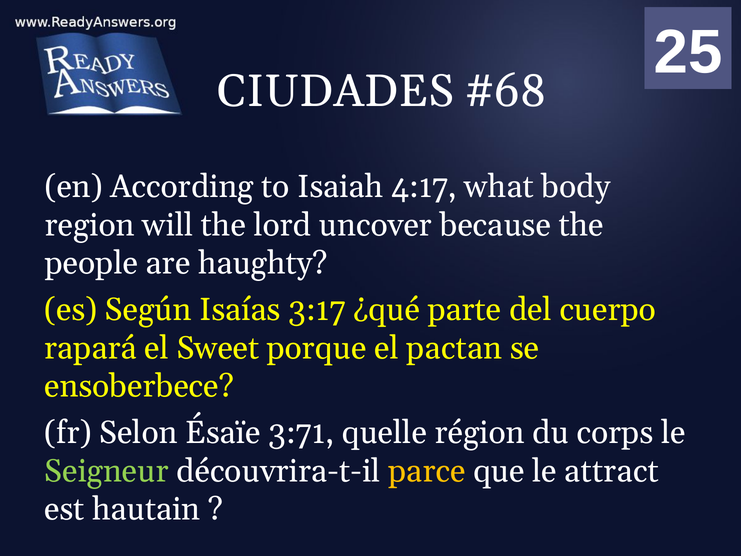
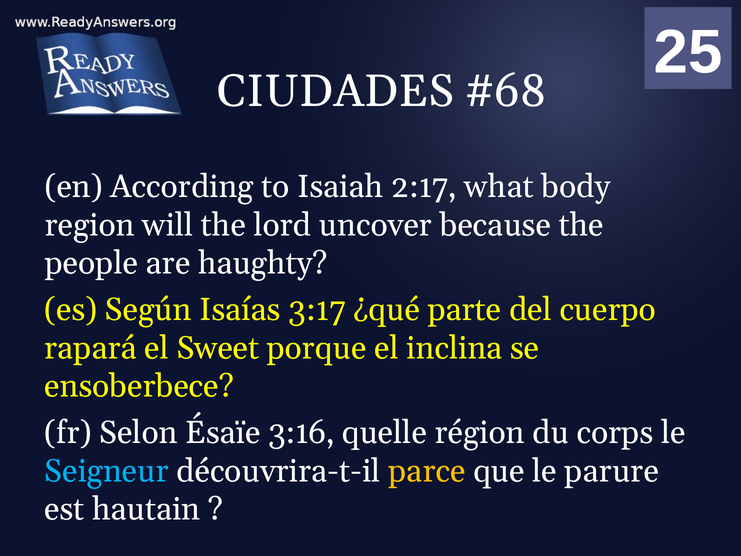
4:17: 4:17 -> 2:17 (424, 187)
pactan: pactan -> inclina (454, 348)
3:71: 3:71 -> 3:16 (301, 433)
Seigneur colour: light green -> light blue (106, 471)
attract: attract -> parure (612, 471)
